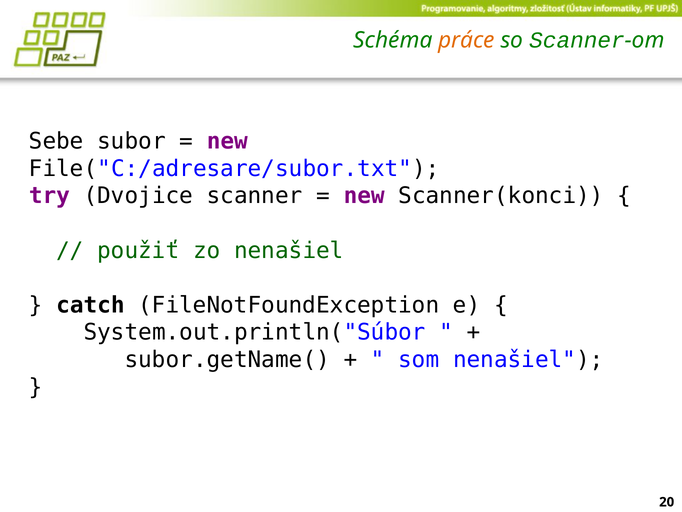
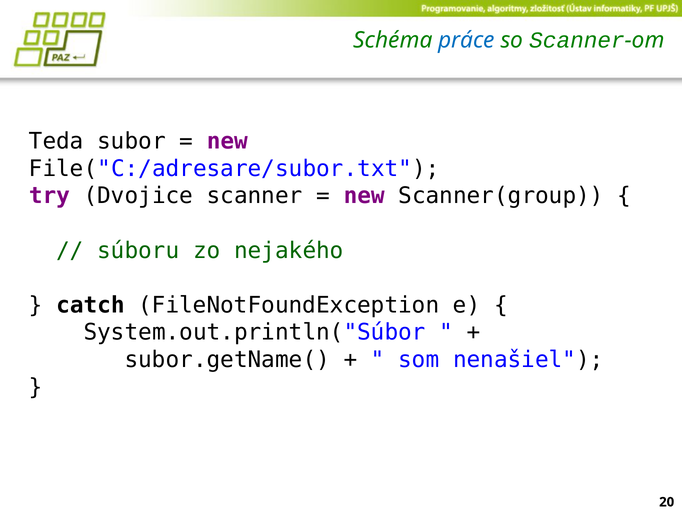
práce colour: orange -> blue (467, 40)
Sebe: Sebe -> Teda (56, 141)
Scanner(konci: Scanner(konci -> Scanner(group (501, 196)
použiť: použiť -> súboru (138, 250)
zo nenašiel: nenašiel -> nejakého (289, 250)
